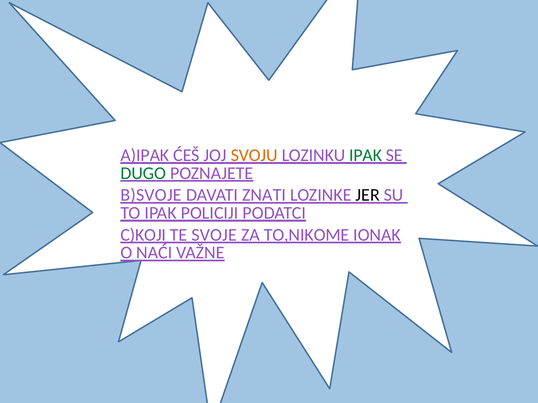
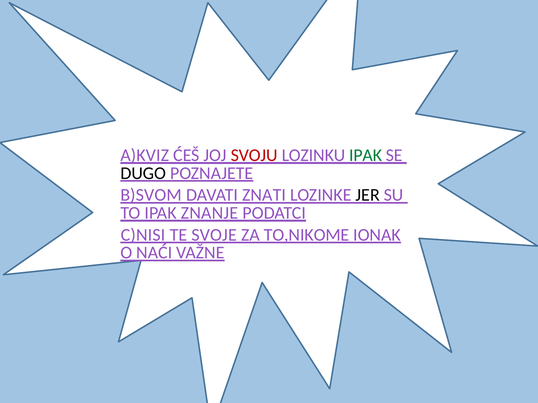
A)IPAK: A)IPAK -> A)KVIZ (145, 155)
SVOJU colour: orange -> red (254, 155)
DUGO colour: green -> black (143, 173)
B)SVOJE: B)SVOJE -> B)SVOM (151, 195)
POLICIJI: POLICIJI -> ZNANJE (210, 213)
C)KOJI: C)KOJI -> C)NISI (143, 235)
